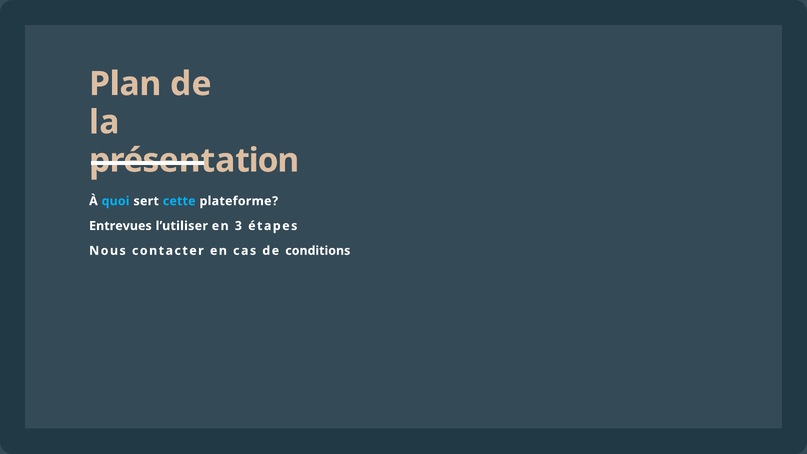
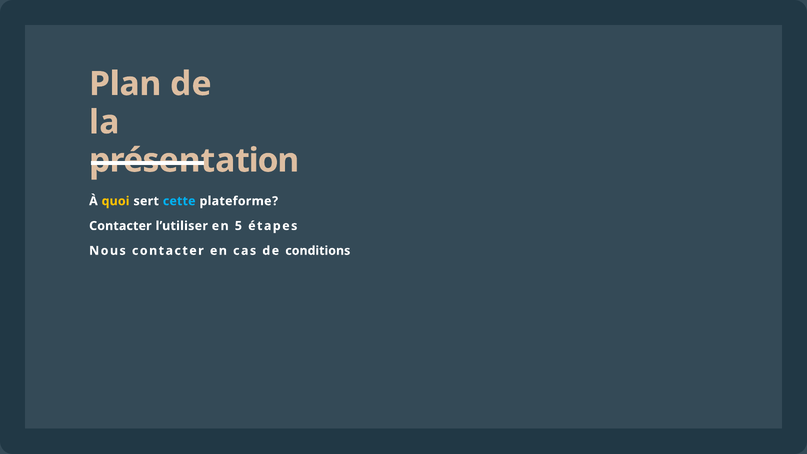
quoi colour: light blue -> yellow (116, 201)
Entrevues: Entrevues -> Contacter (120, 226)
3: 3 -> 5 (238, 226)
